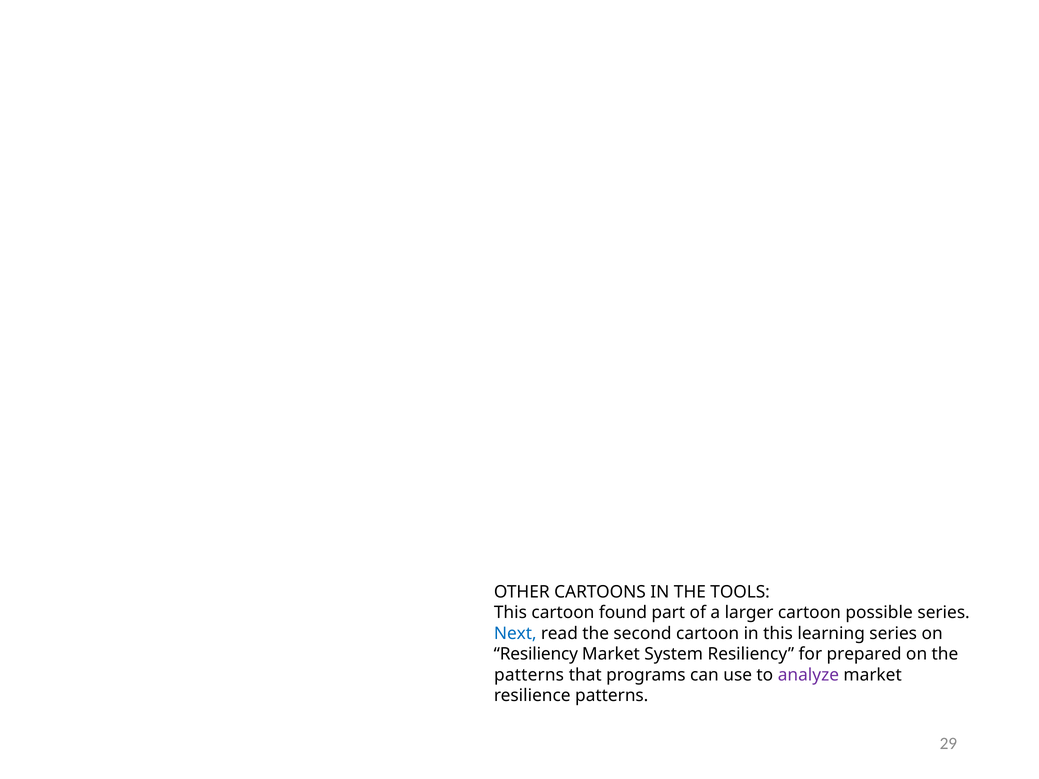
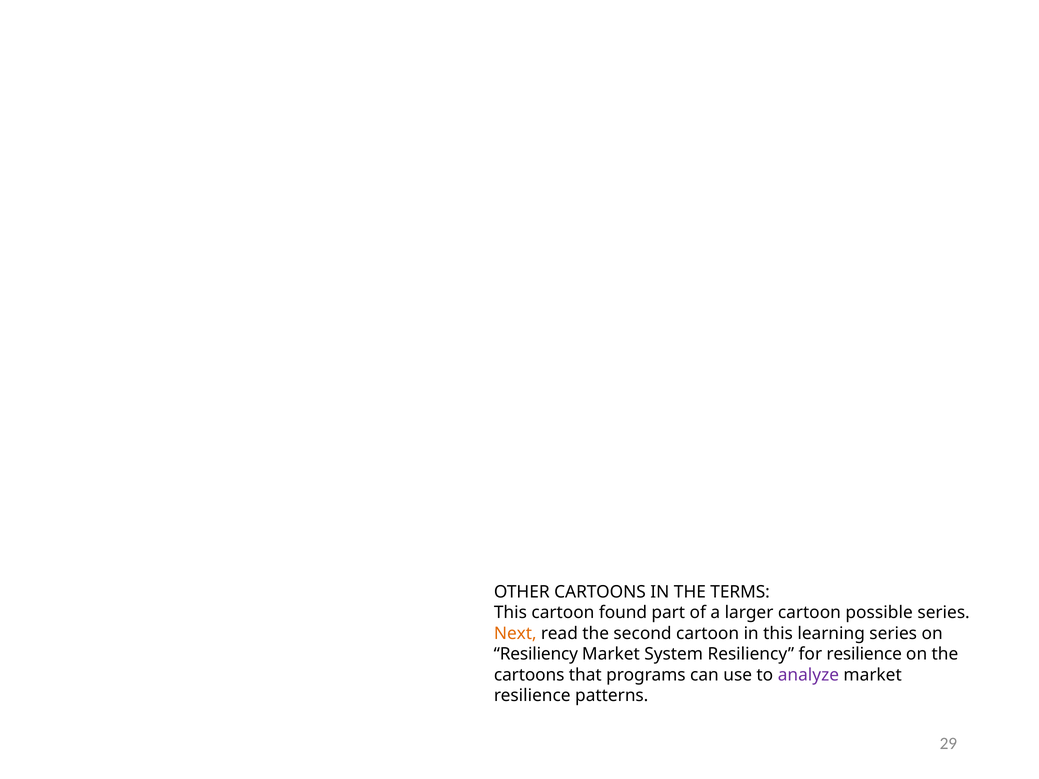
TOOLS: TOOLS -> TERMS (740, 592)
Next colour: blue -> orange (515, 634)
for prepared: prepared -> resilience (864, 654)
patterns: patterns -> cartoons (529, 675)
